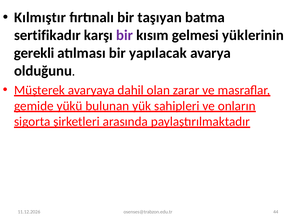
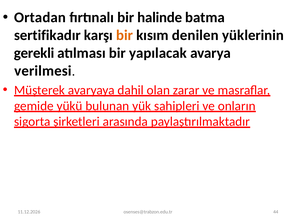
Kılmıştır: Kılmıştır -> Ortadan (40, 18)
taşıyan: taşıyan -> halinde (160, 18)
bir colour: purple -> orange (125, 35)
gelmesi: gelmesi -> denilen (195, 35)
olduğunu: olduğunu -> verilmesi (43, 71)
